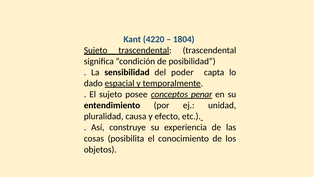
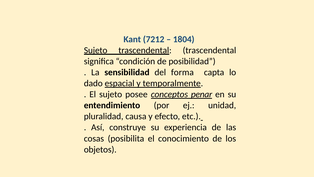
4220: 4220 -> 7212 (154, 39)
poder: poder -> forma (182, 72)
